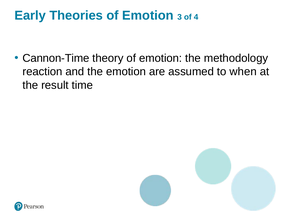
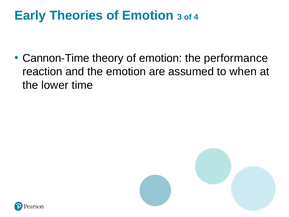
methodology: methodology -> performance (236, 58)
result: result -> lower (55, 85)
